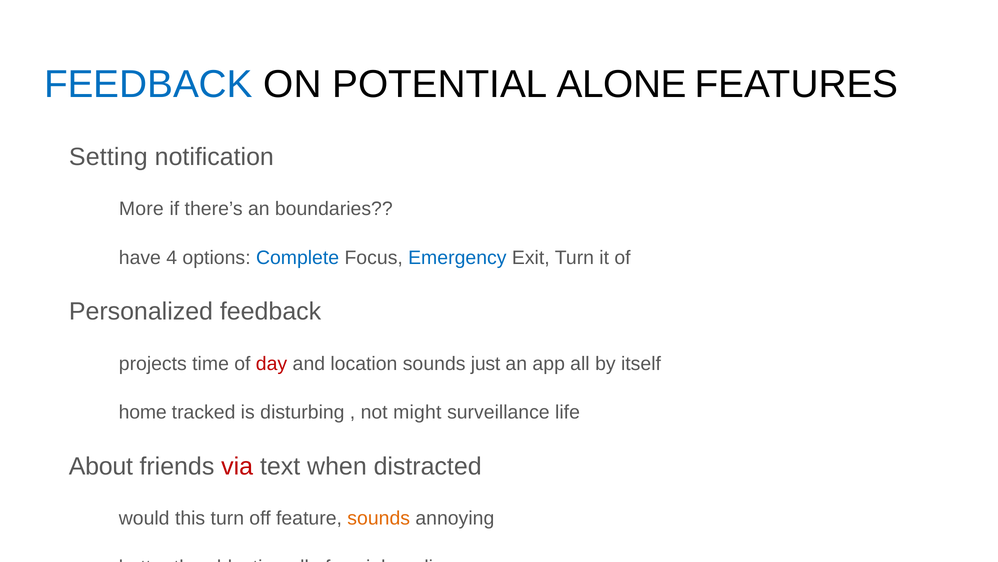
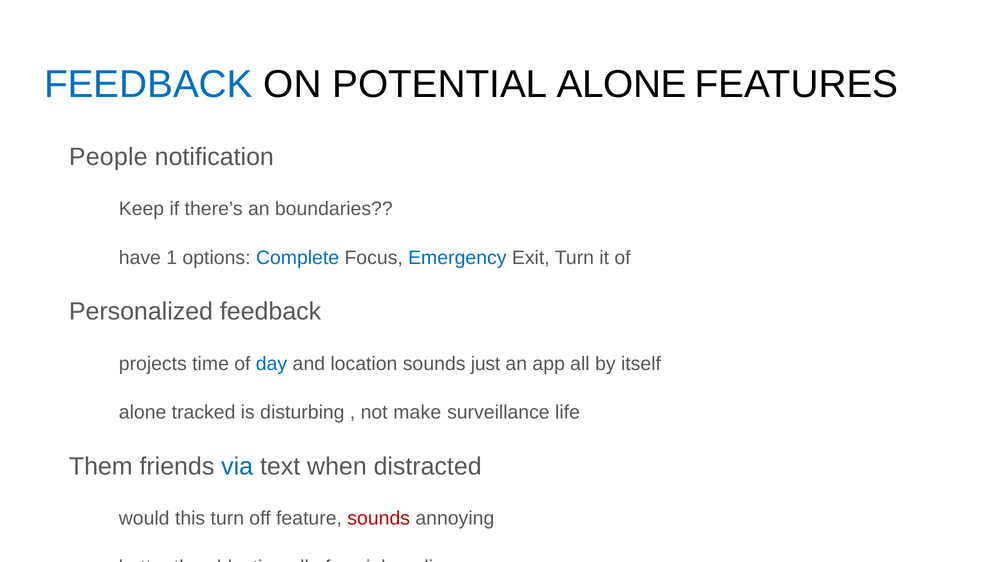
Setting: Setting -> People (108, 157)
More: More -> Keep (141, 209)
4: 4 -> 1 (172, 258)
day colour: red -> blue (272, 363)
home: home -> alone (143, 412)
might: might -> make (417, 412)
About: About -> Them (101, 466)
via colour: red -> blue (237, 466)
sounds colour: orange -> red (379, 518)
